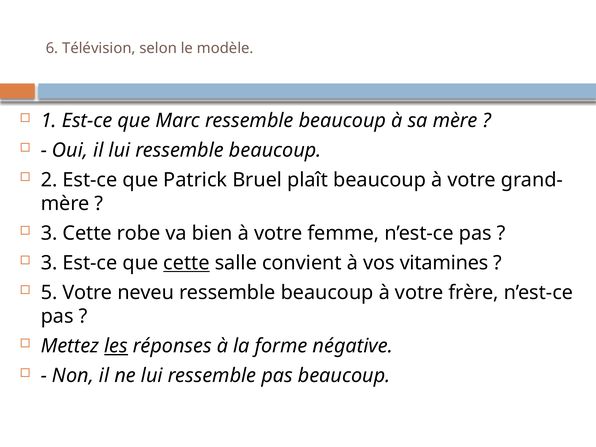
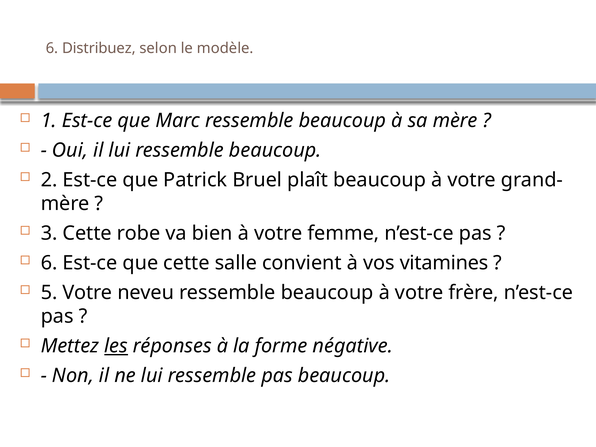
Télévision: Télévision -> Distribuez (99, 48)
3: 3 -> 6 (49, 263)
cette underline: present -> none (186, 263)
